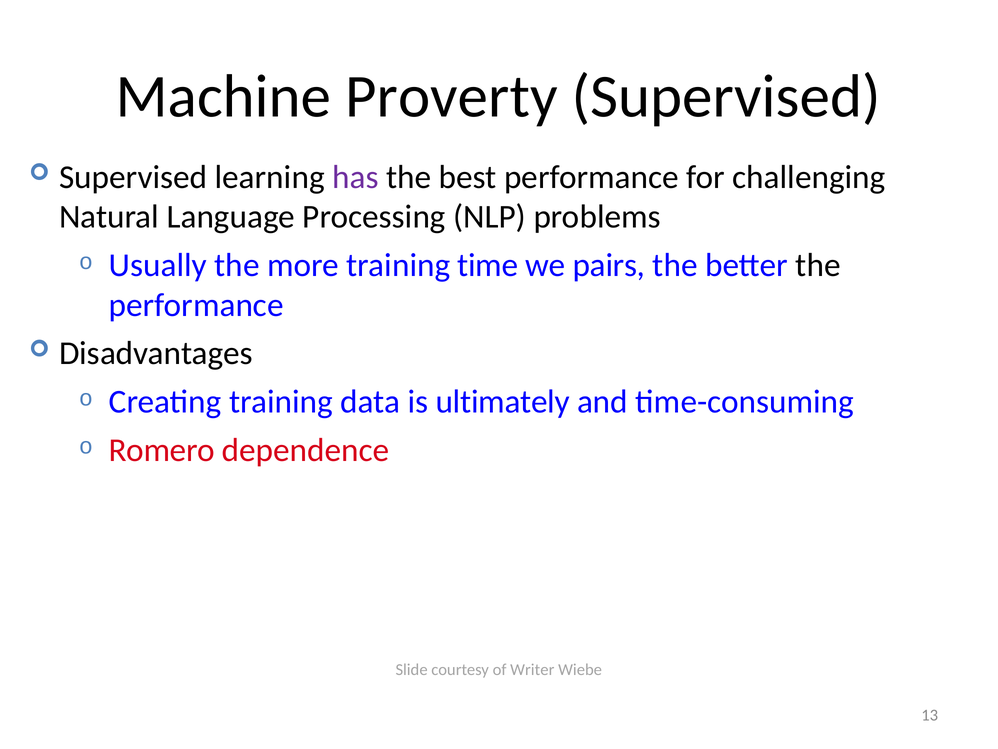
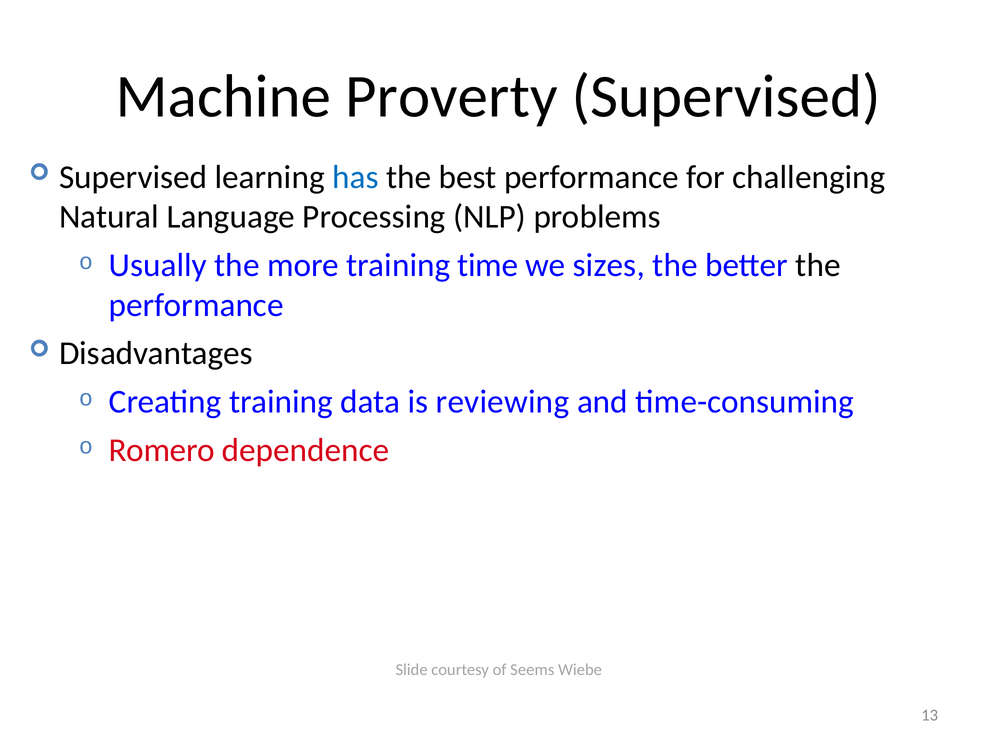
has colour: purple -> blue (355, 177)
pairs: pairs -> sizes (609, 265)
ultimately: ultimately -> reviewing (503, 401)
Writer: Writer -> Seems (532, 669)
